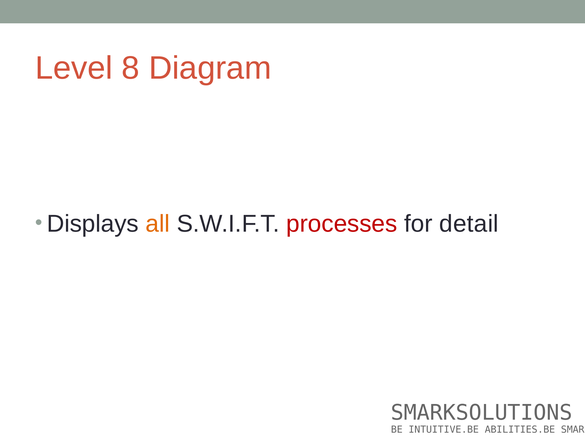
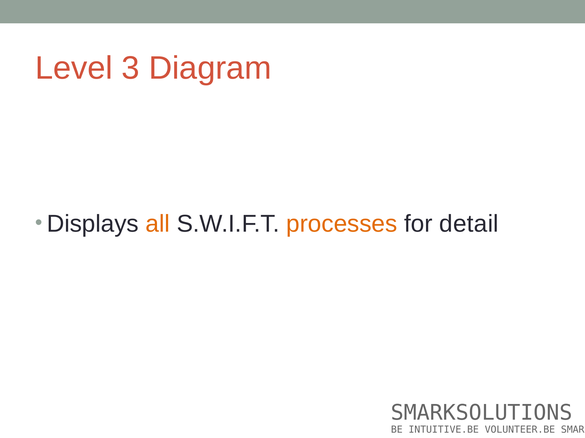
8: 8 -> 3 (131, 68)
processes colour: red -> orange (342, 224)
ABILITIES.BE: ABILITIES.BE -> VOLUNTEER.BE (520, 431)
